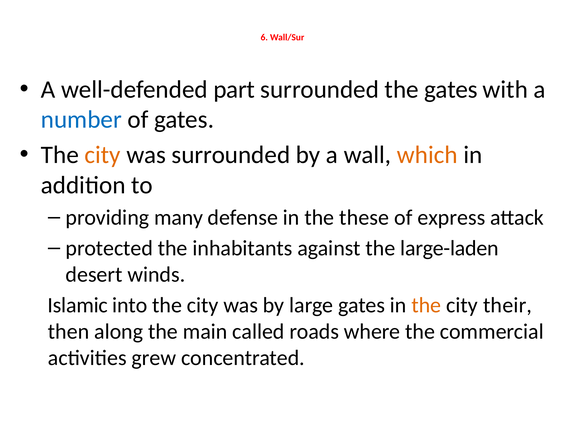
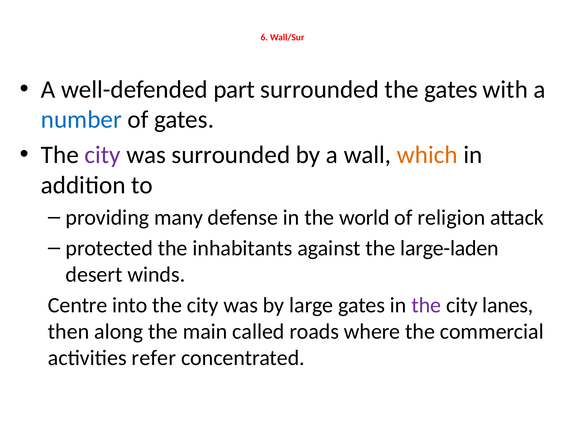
city colour: orange -> purple (103, 155)
these: these -> world (364, 217)
express: express -> religion (451, 217)
Islamic: Islamic -> Centre (78, 305)
the colour: orange -> purple (426, 305)
their: their -> lanes (508, 305)
grew: grew -> refer (154, 358)
